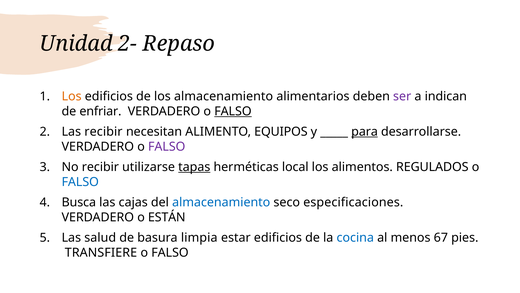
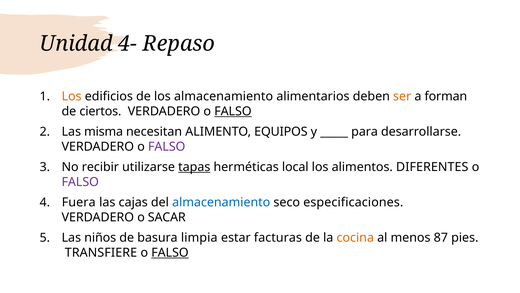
2-: 2- -> 4- (128, 44)
ser colour: purple -> orange (402, 96)
indican: indican -> forman (446, 96)
enfriar: enfriar -> ciertos (100, 111)
Las recibir: recibir -> misma (104, 131)
para underline: present -> none (365, 131)
REGULADOS: REGULADOS -> DIFERENTES (432, 167)
FALSO colour: blue -> purple (80, 182)
Busca: Busca -> Fuera (79, 202)
ESTÁN: ESTÁN -> SACAR (167, 217)
salud: salud -> niños (100, 237)
estar edificios: edificios -> facturas (278, 237)
cocina colour: blue -> orange (355, 237)
67: 67 -> 87 (441, 237)
FALSO underline: none -> present (170, 252)
